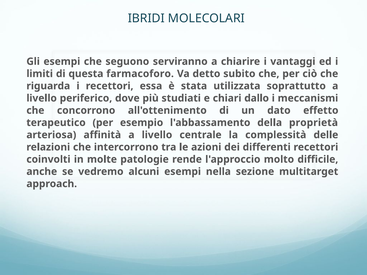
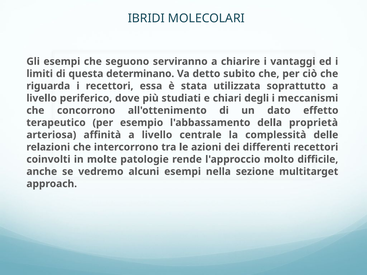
farmacoforo: farmacoforo -> determinano (140, 74)
dallo: dallo -> degli (257, 98)
